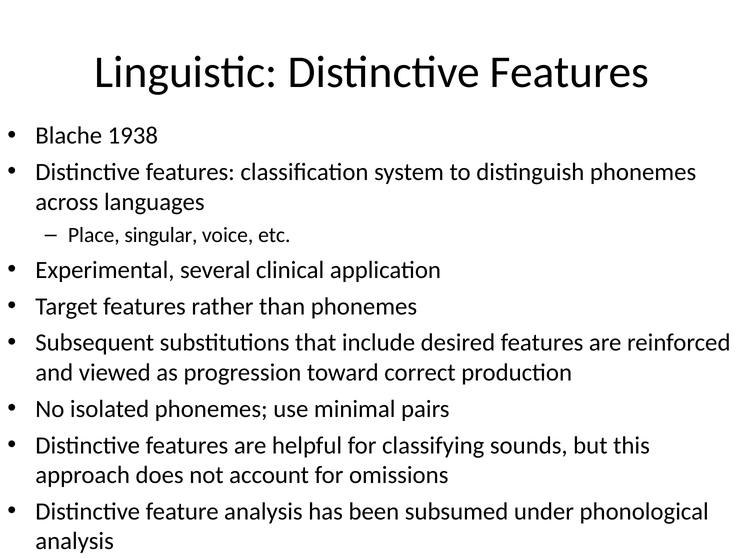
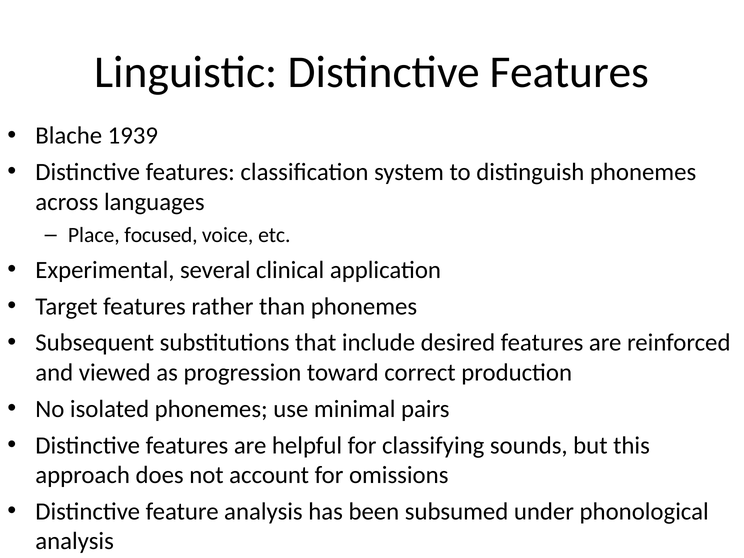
1938: 1938 -> 1939 (133, 136)
singular: singular -> focused (161, 235)
